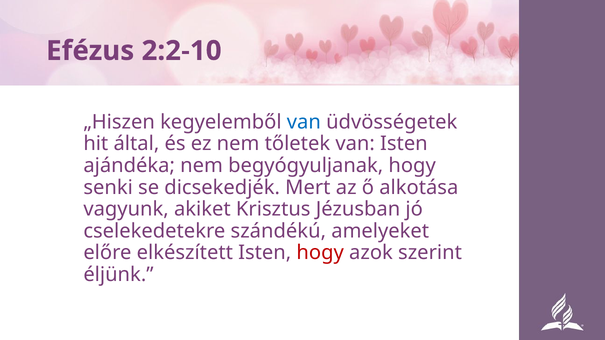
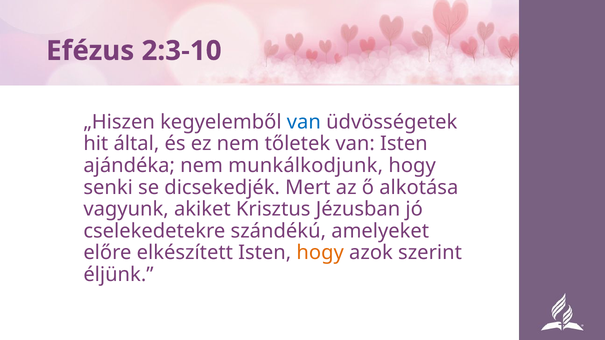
2:2-10: 2:2-10 -> 2:3-10 (182, 51)
begyógyuljanak: begyógyuljanak -> munkálkodjunk (306, 166)
hogy colour: red -> orange (320, 253)
